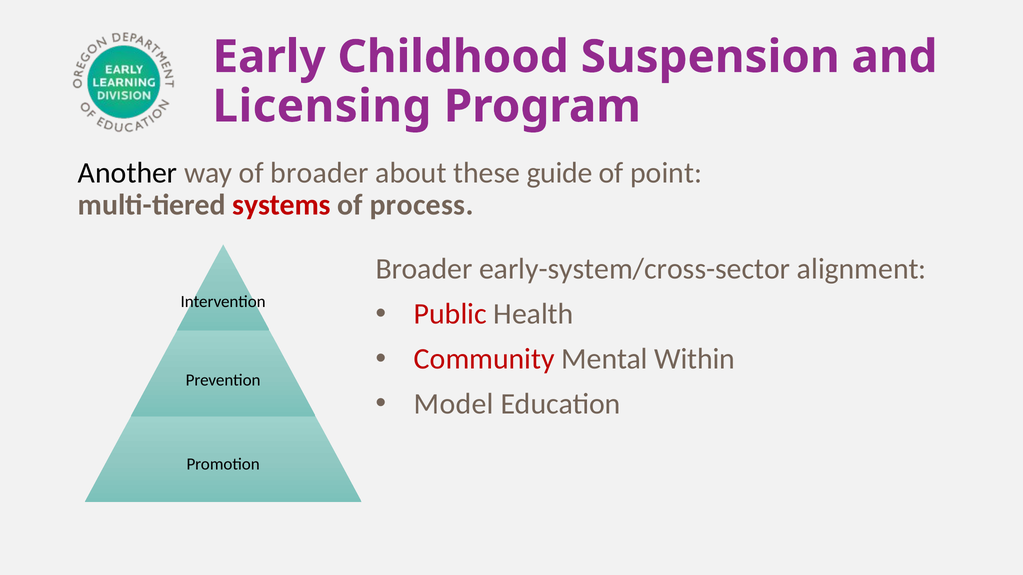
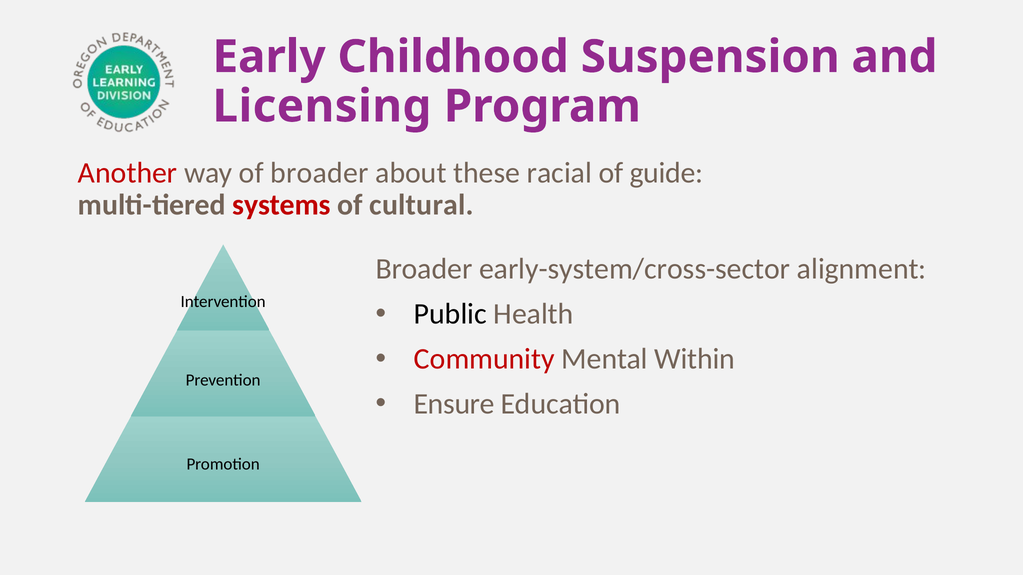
Another colour: black -> red (128, 173)
guide: guide -> racial (559, 173)
point: point -> guide (666, 173)
process: process -> cultural (422, 205)
Public colour: red -> black (450, 314)
Model: Model -> Ensure (454, 404)
